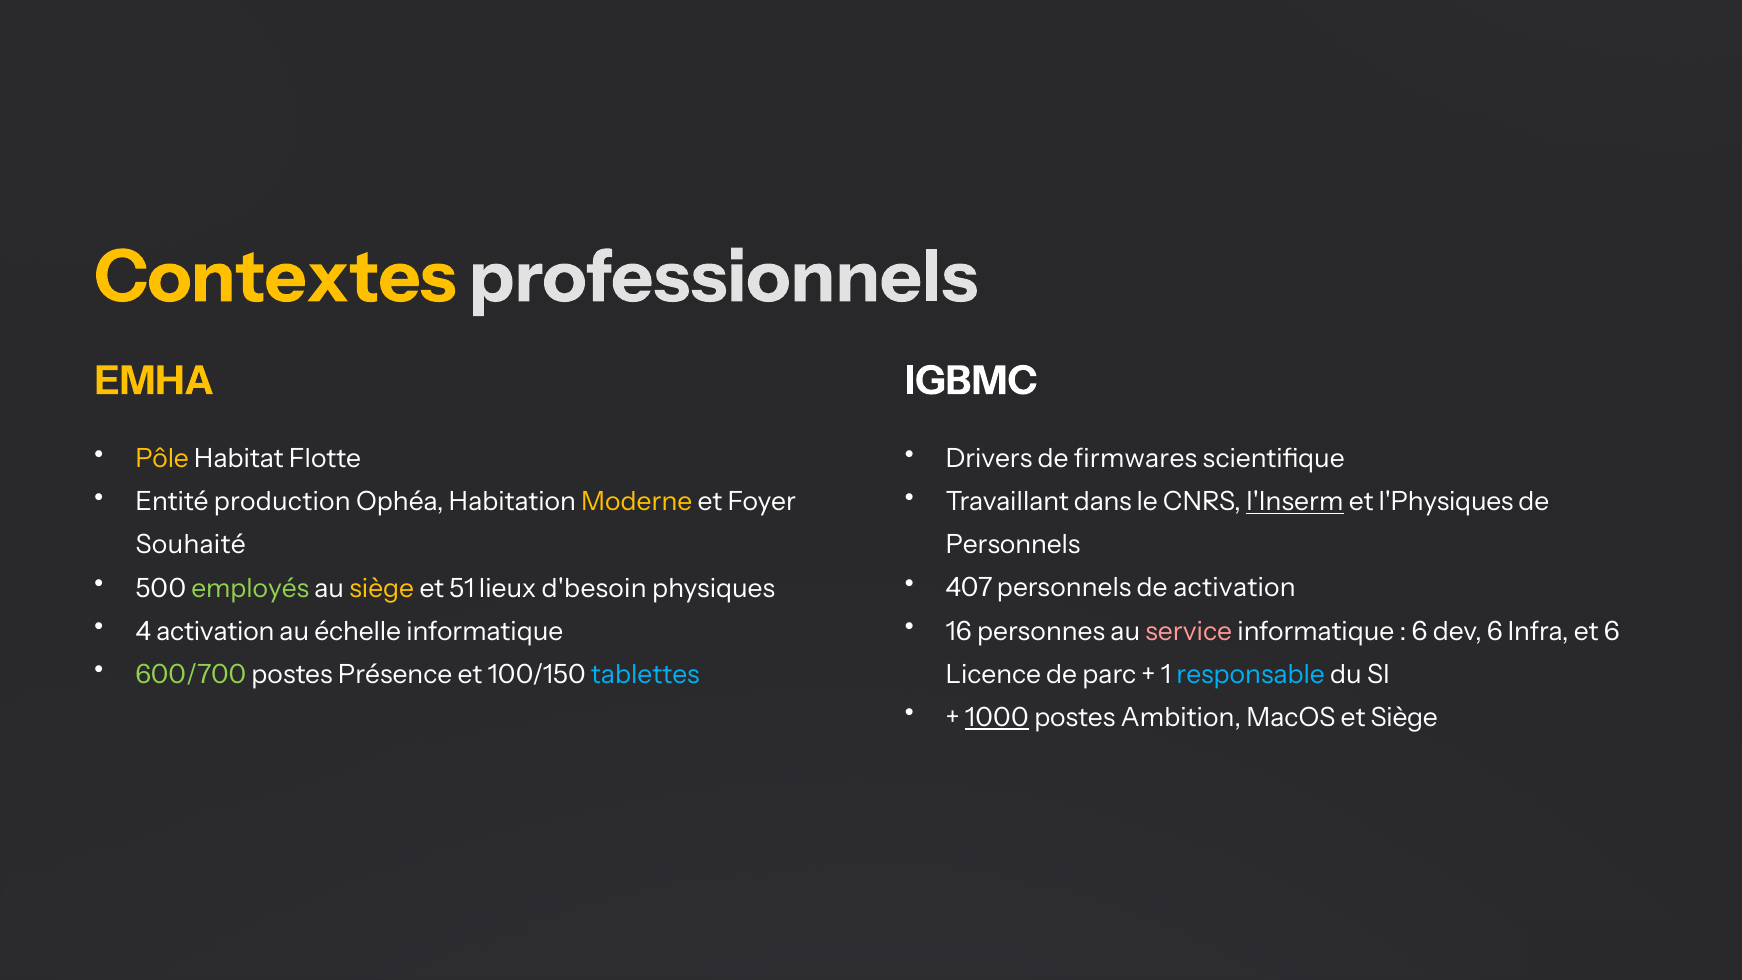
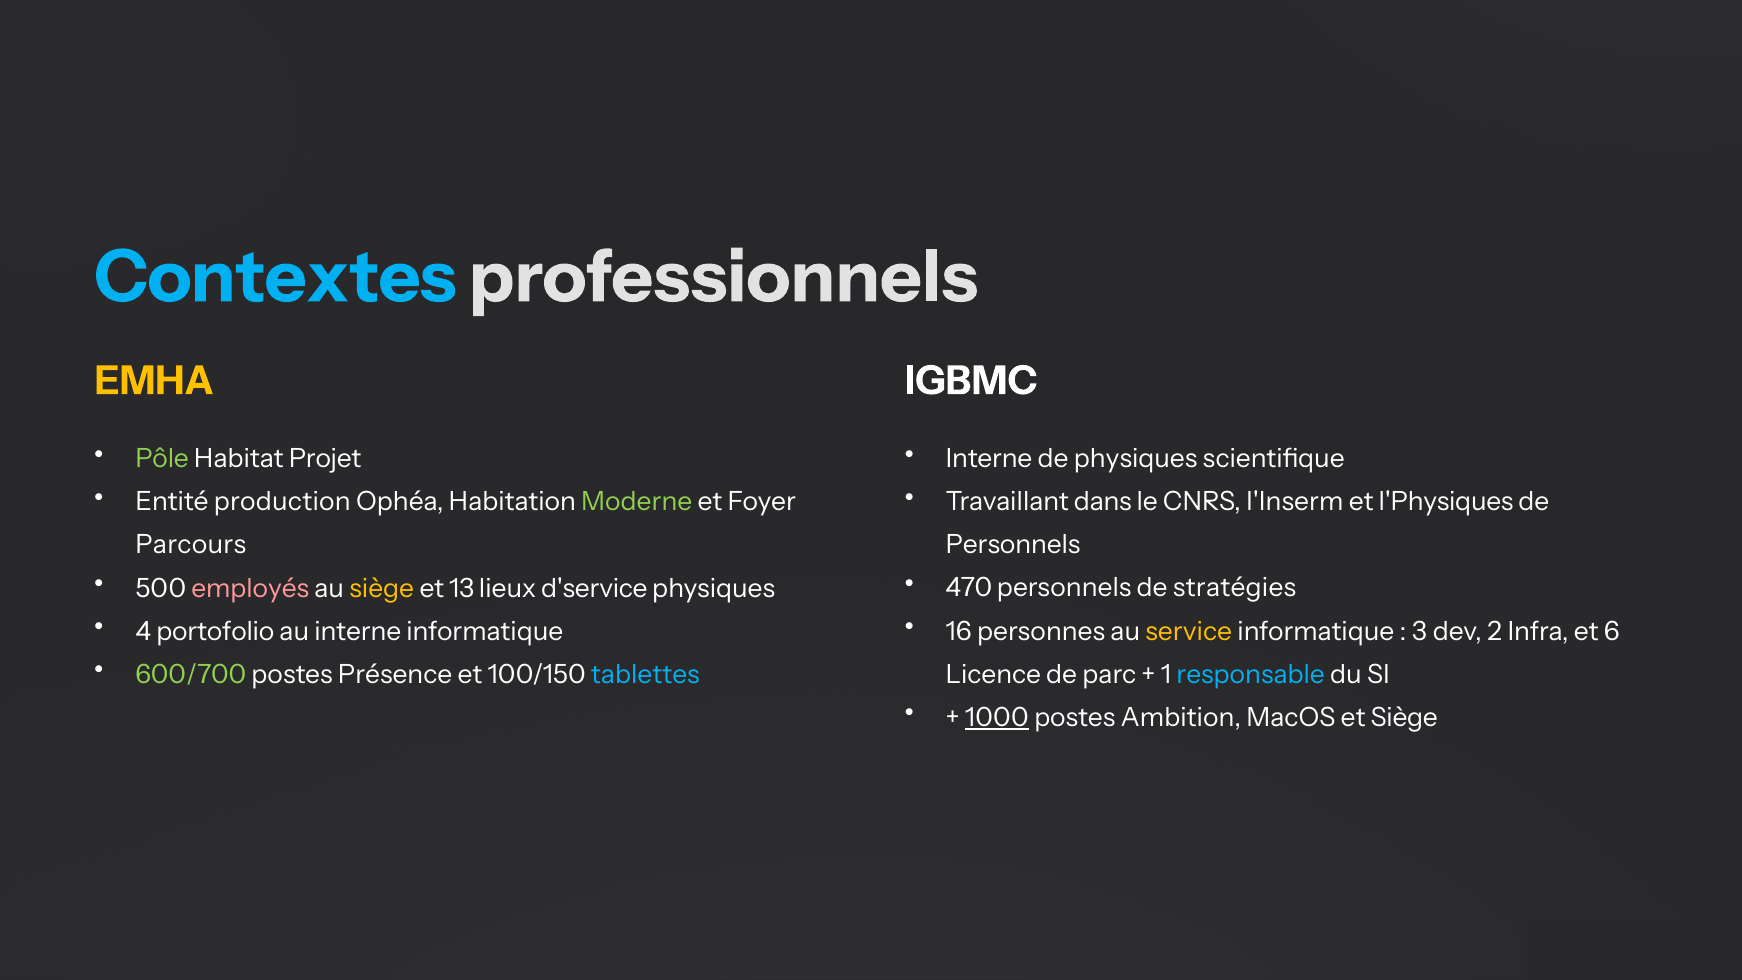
Contextes colour: yellow -> light blue (275, 277)
Pôle colour: yellow -> light green (162, 459)
Flotte: Flotte -> Projet (325, 459)
Drivers: Drivers -> Interne (989, 459)
de firmwares: firmwares -> physiques (1136, 459)
Moderne colour: yellow -> light green (637, 502)
l'Inserm underline: present -> none (1295, 502)
Souhaité: Souhaité -> Parcours (191, 545)
employés colour: light green -> pink (250, 588)
51: 51 -> 13 (462, 588)
d'besoin: d'besoin -> d'service (594, 588)
407: 407 -> 470 (969, 588)
de activation: activation -> stratégies (1235, 588)
4 activation: activation -> portofolio (215, 631)
au échelle: échelle -> interne (358, 631)
service colour: pink -> yellow (1189, 631)
6: 6 -> 3 (1419, 631)
dev 6: 6 -> 2 (1495, 631)
